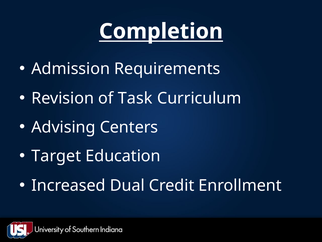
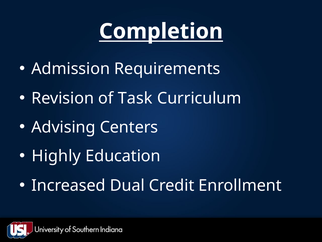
Target: Target -> Highly (56, 156)
